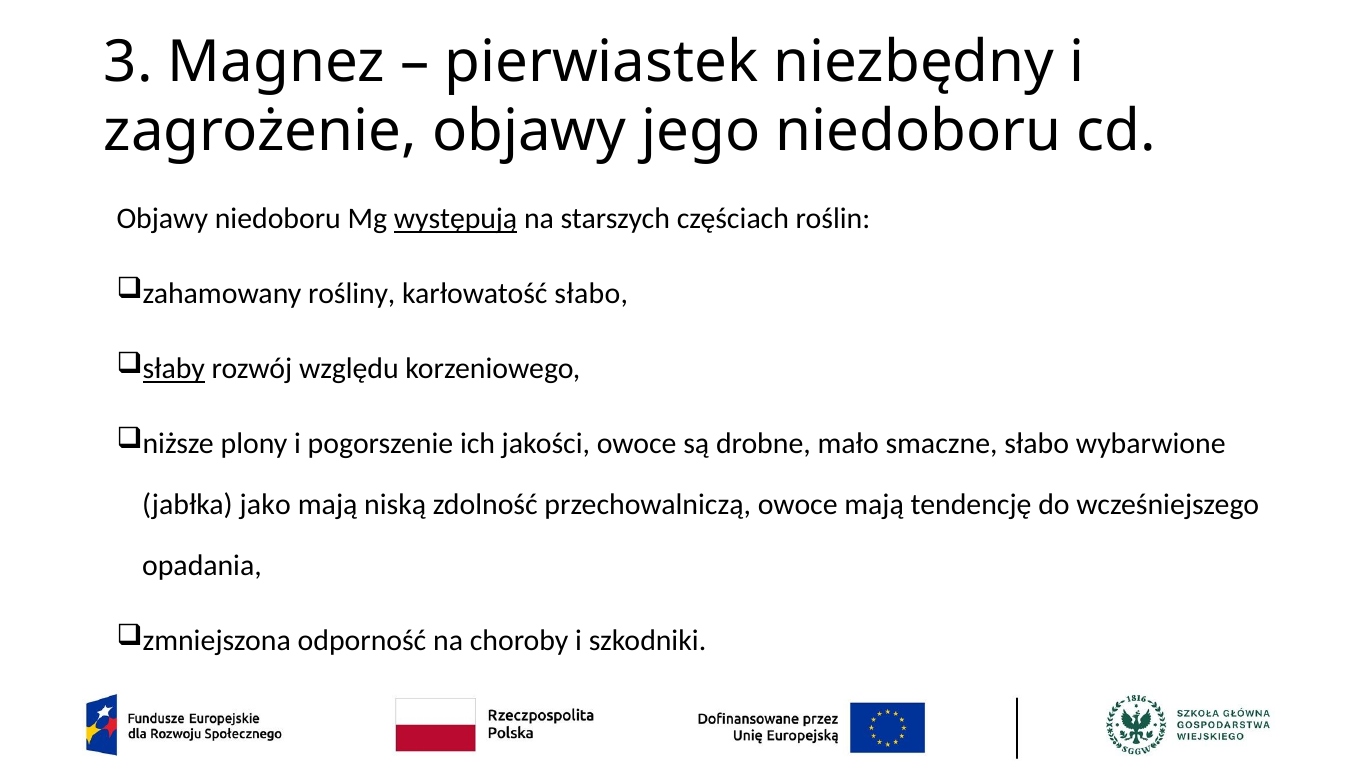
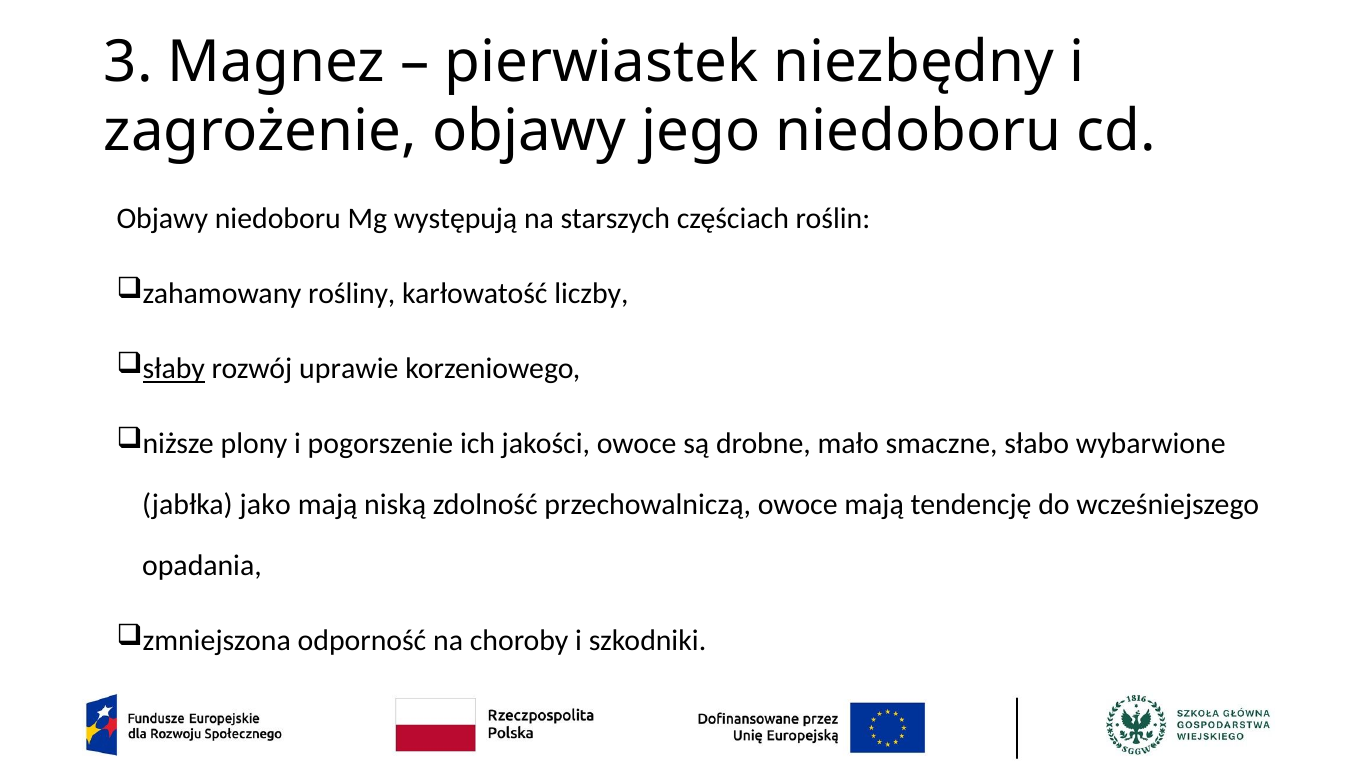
występują underline: present -> none (456, 219)
karłowatość słabo: słabo -> liczby (591, 294)
względu: względu -> uprawie (349, 369)
